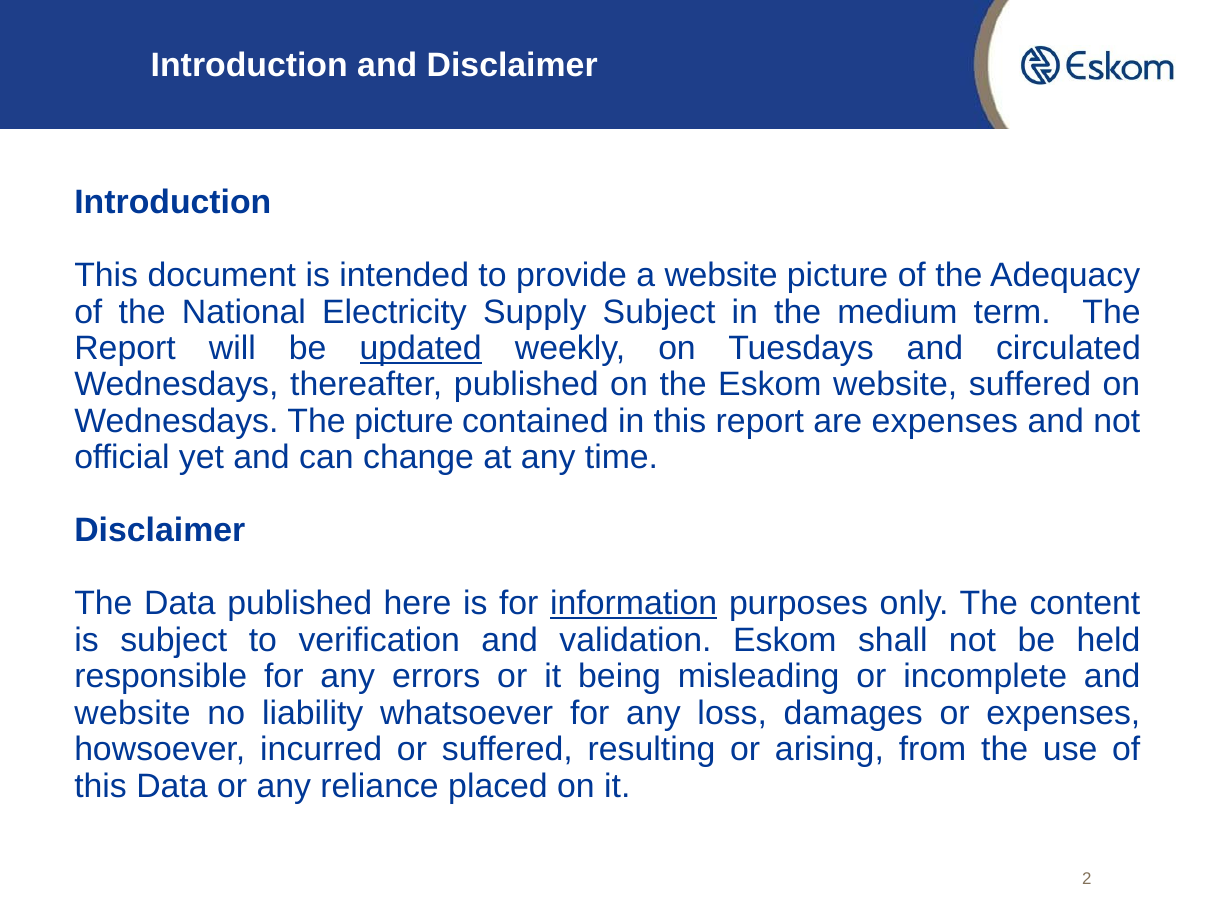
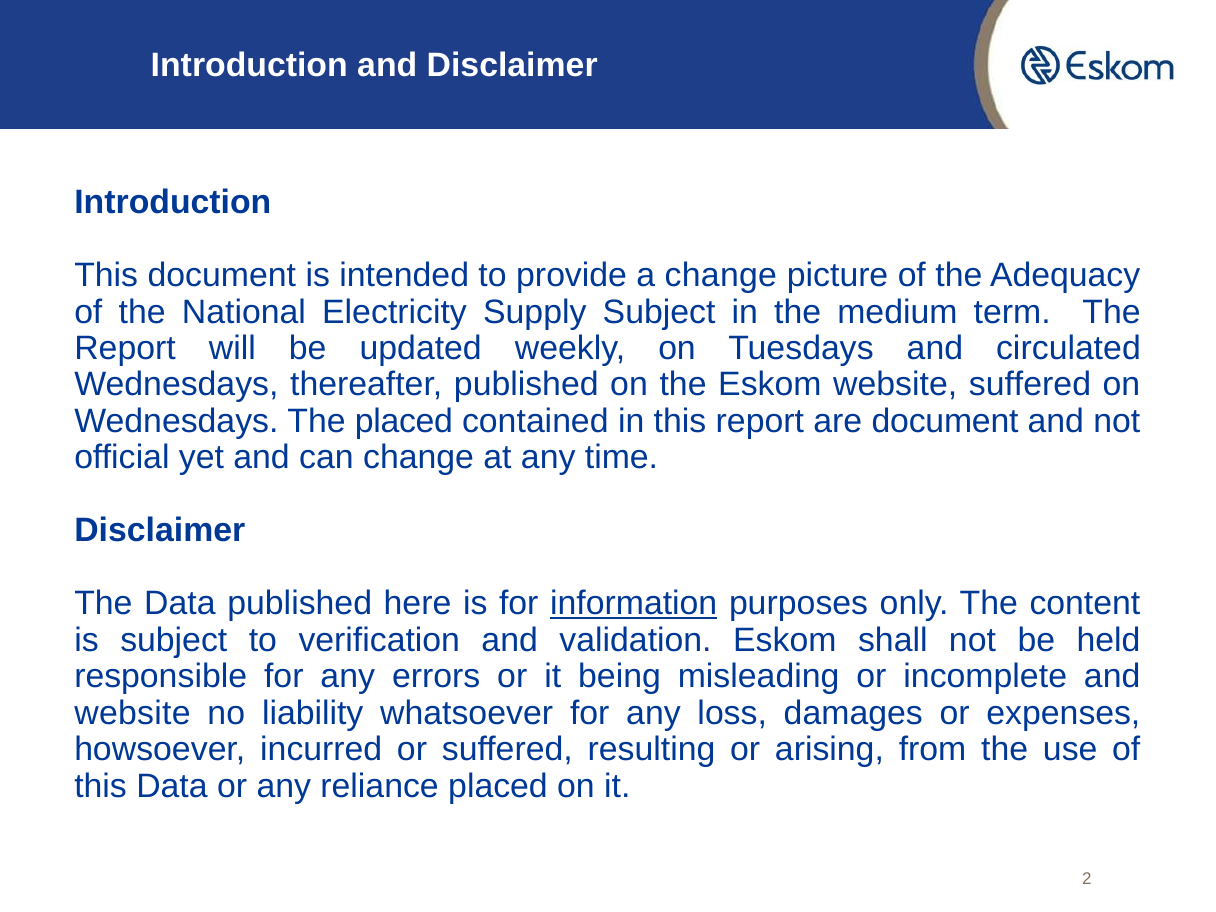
a website: website -> change (721, 275)
updated underline: present -> none (421, 348)
The picture: picture -> placed (404, 421)
are expenses: expenses -> document (945, 421)
